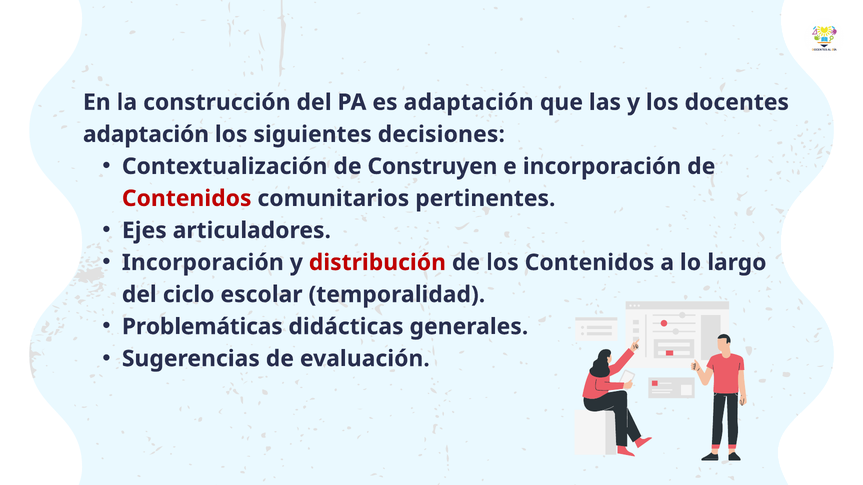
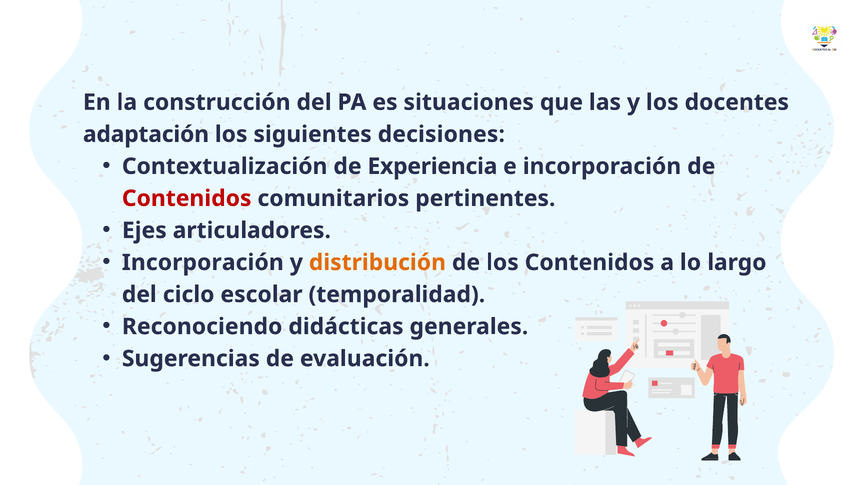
es adaptación: adaptación -> situaciones (469, 102)
Construyen: Construyen -> Experiencia (432, 167)
distribución colour: red -> orange (377, 263)
Problemáticas: Problemáticas -> Reconociendo (202, 327)
